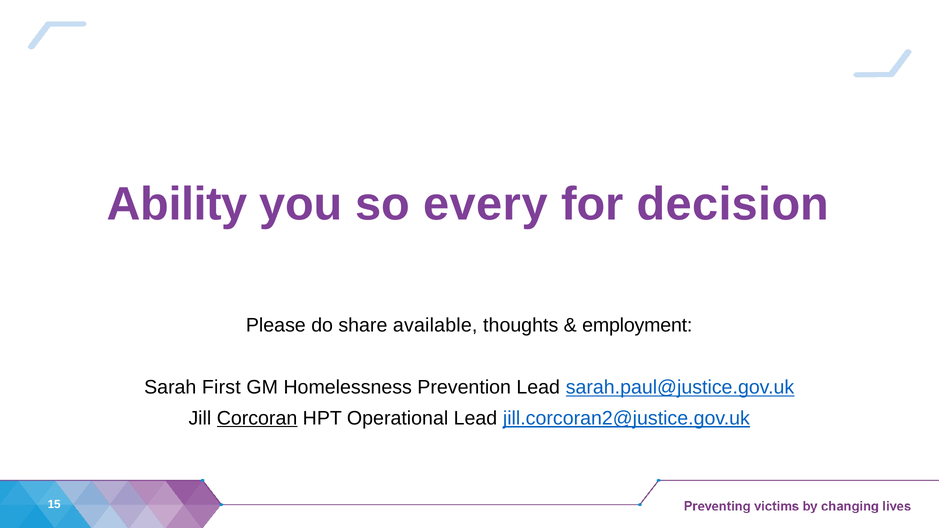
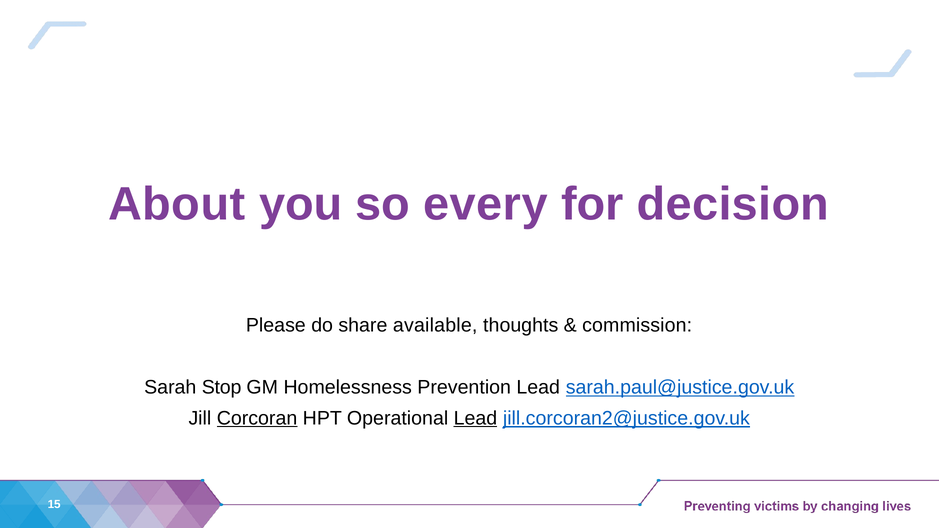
Ability: Ability -> About (177, 204)
employment: employment -> commission (637, 326)
First: First -> Stop (222, 387)
Lead underline: none -> present (475, 418)
